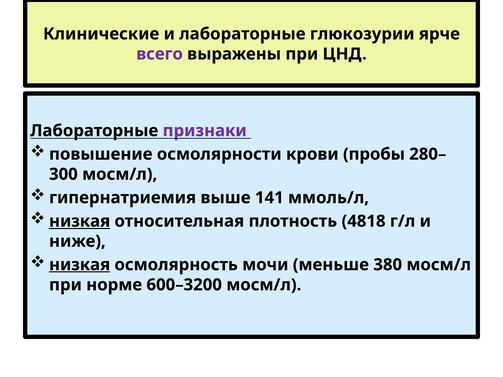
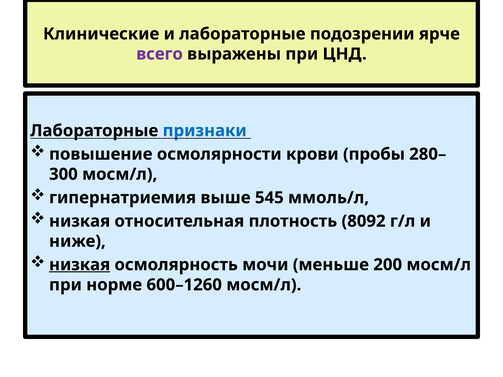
глюкозурии: глюкозурии -> подозрении (362, 34)
признаки colour: purple -> blue (205, 131)
141: 141 -> 545 (269, 198)
низкая underline: present -> none (80, 221)
4818: 4818 -> 8092 (364, 221)
380: 380 -> 200 (388, 265)
600–3200: 600–3200 -> 600–1260 (184, 285)
